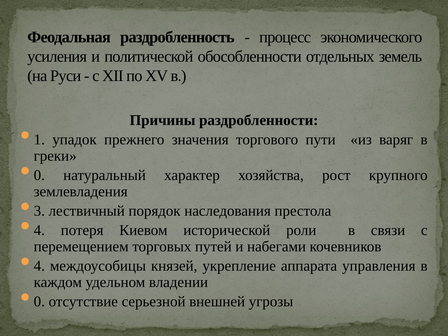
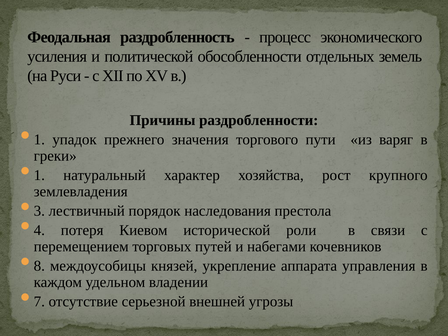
0: 0 -> 1 (39, 175)
4: 4 -> 8 (39, 266)
0: 0 -> 7 (39, 302)
